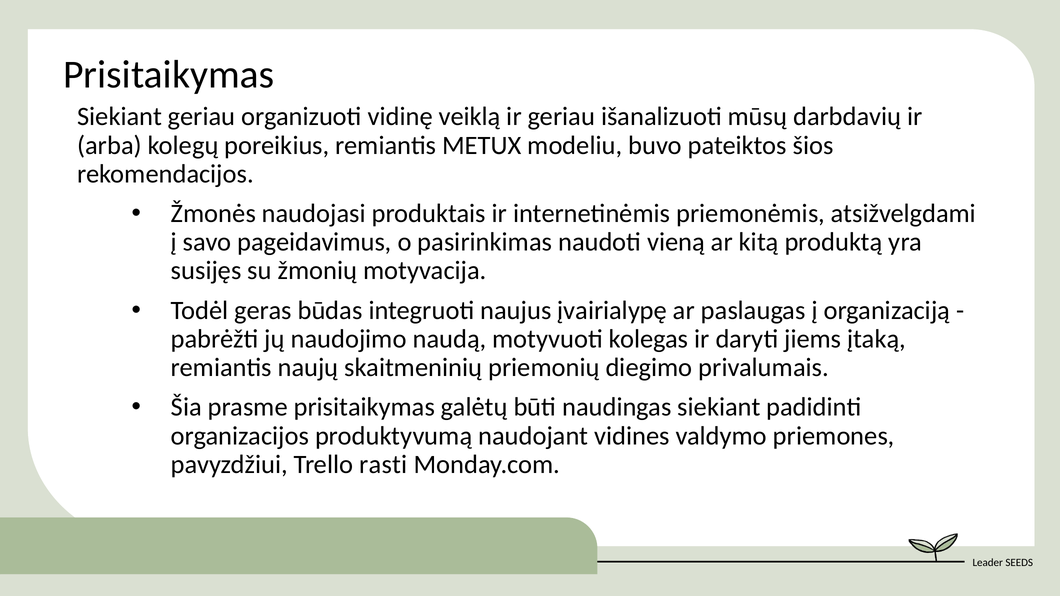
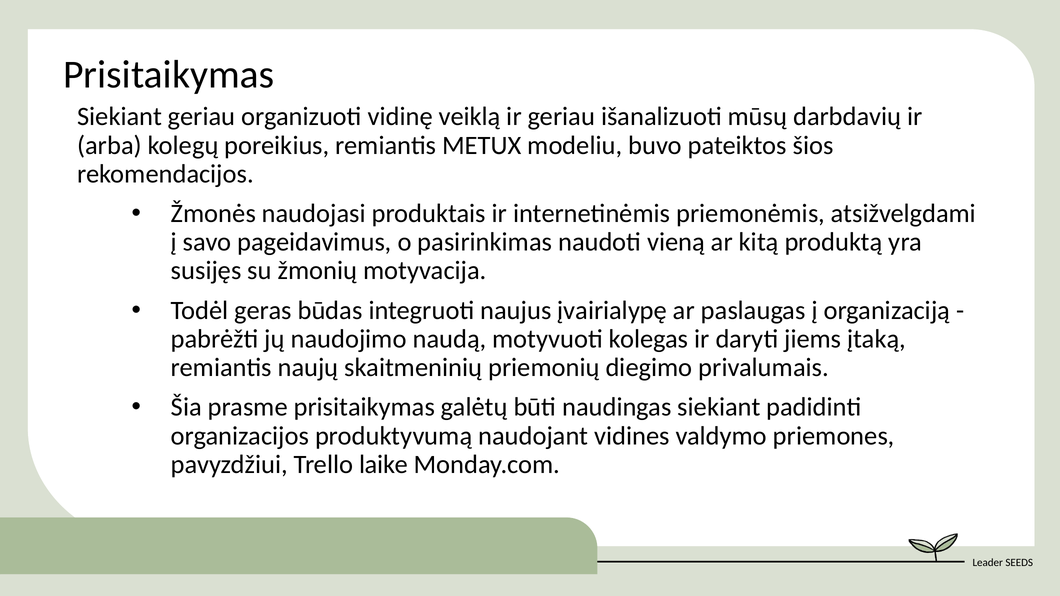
rasti: rasti -> laike (384, 465)
